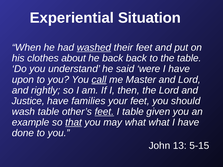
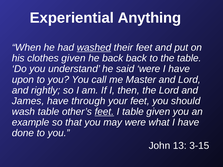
Situation: Situation -> Anything (149, 18)
clothes about: about -> given (74, 58)
call underline: present -> none (99, 80)
Justice: Justice -> James (28, 101)
families: families -> through (88, 101)
that underline: present -> none (74, 123)
may what: what -> were (135, 123)
5-15: 5-15 -> 3-15 (199, 146)
